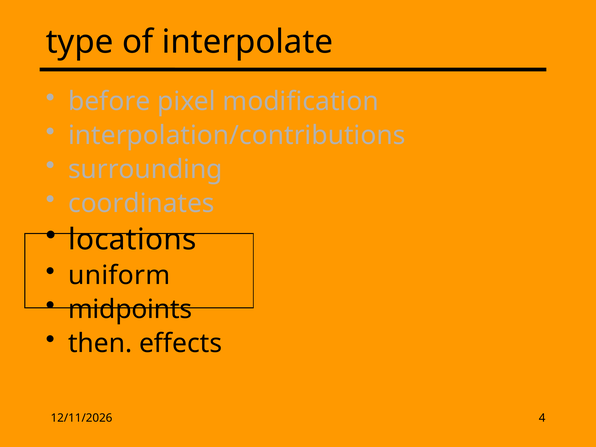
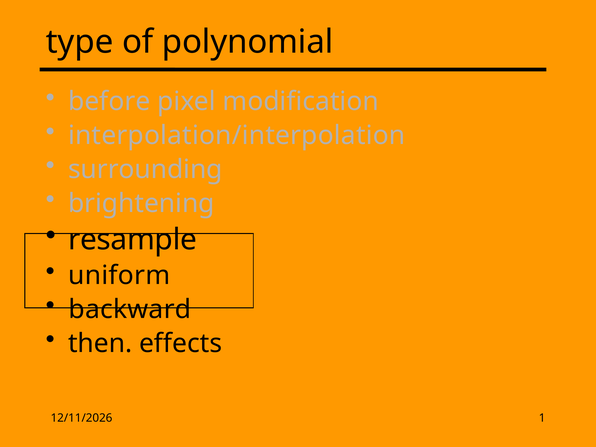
interpolate: interpolate -> polynomial (248, 42)
interpolation/contributions: interpolation/contributions -> interpolation/interpolation (237, 135)
coordinates: coordinates -> brightening (141, 203)
locations: locations -> resample (132, 240)
midpoints: midpoints -> backward (130, 309)
4: 4 -> 1 (542, 418)
